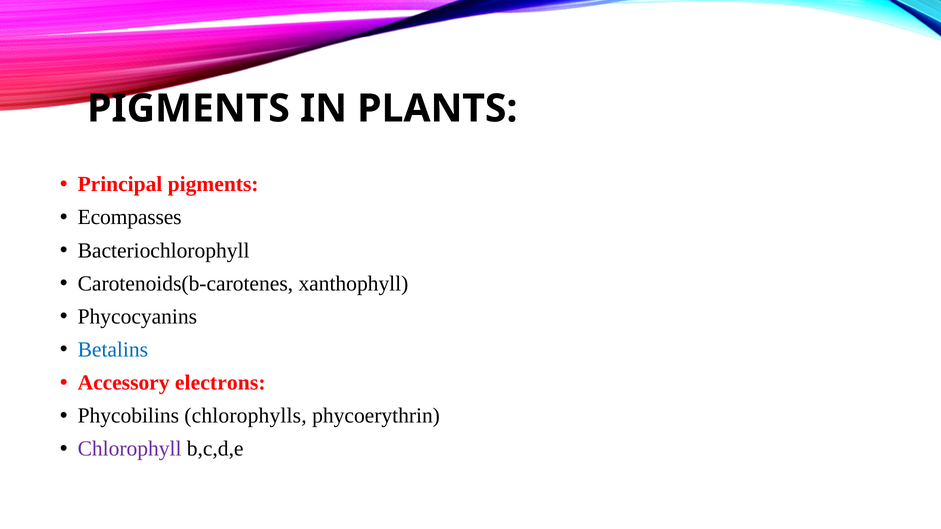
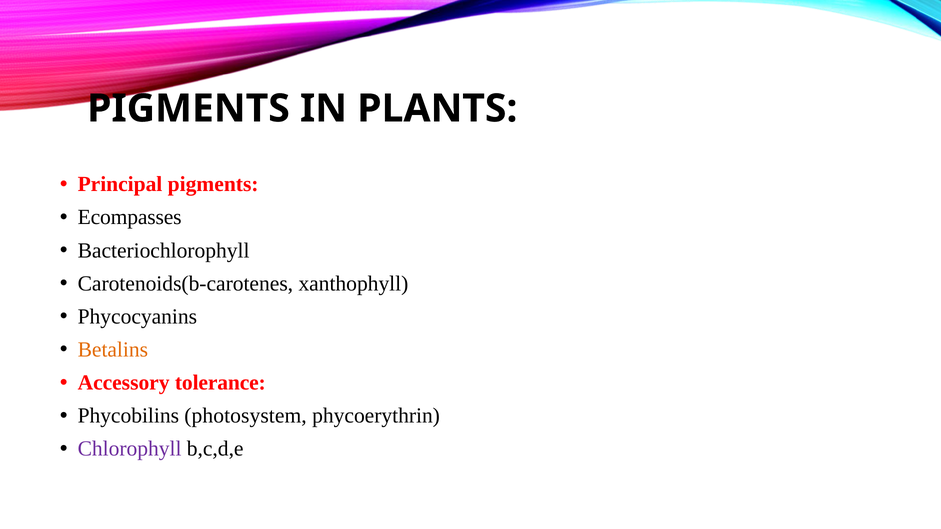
Betalins colour: blue -> orange (113, 350)
electrons: electrons -> tolerance (220, 383)
chlorophylls: chlorophylls -> photosystem (246, 416)
